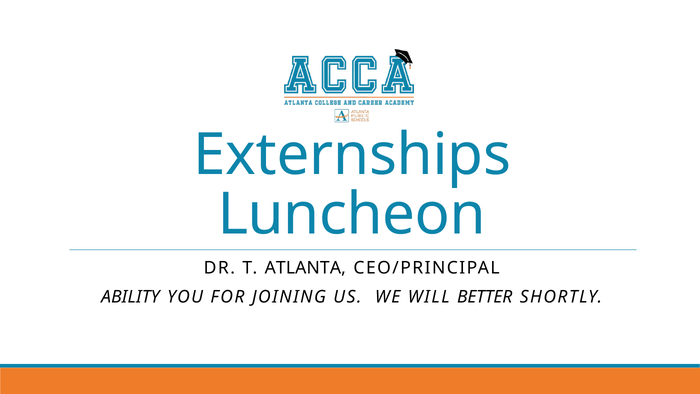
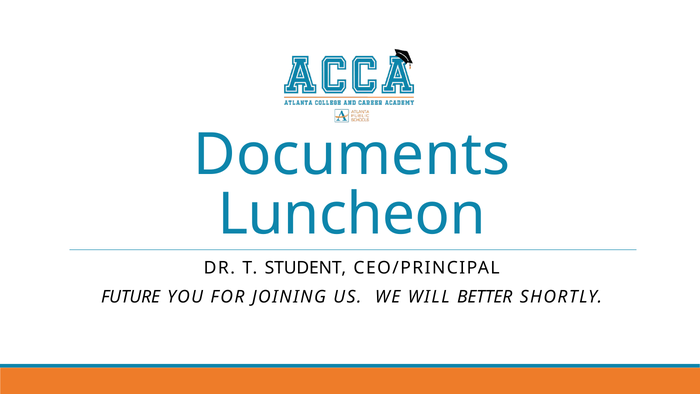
Externships: Externships -> Documents (352, 155)
ATLANTA: ATLANTA -> STUDENT (305, 268)
ABILITY: ABILITY -> FUTURE (131, 297)
